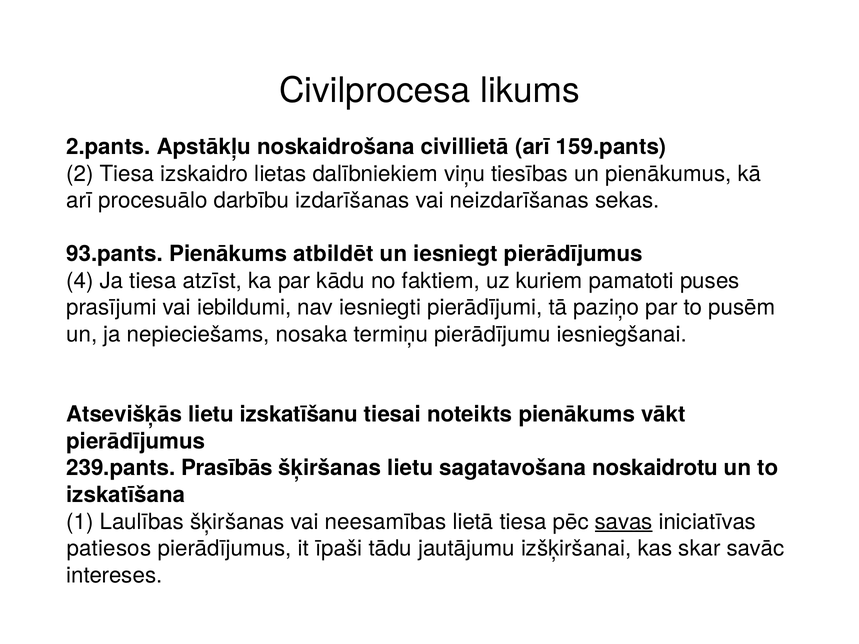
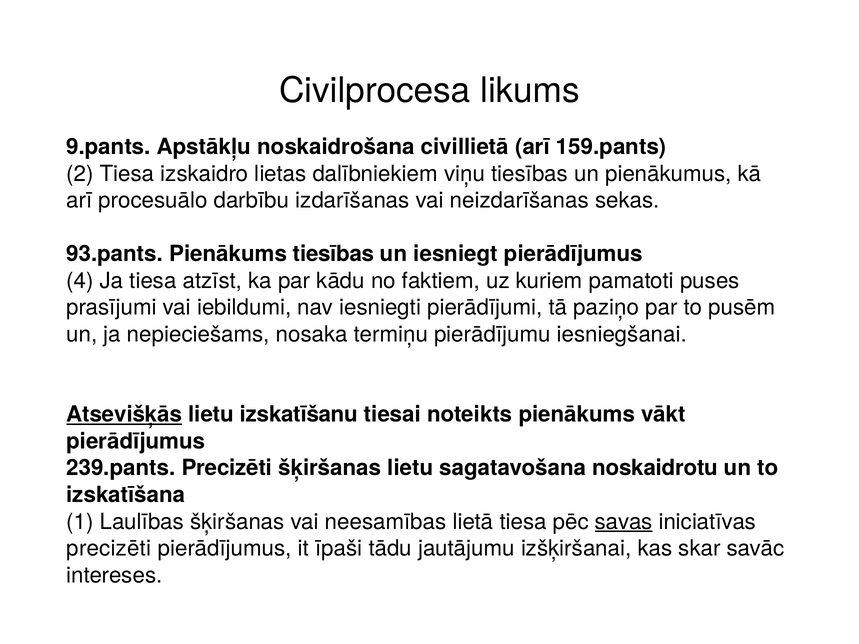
2.pants: 2.pants -> 9.pants (108, 147)
Pienākums atbildēt: atbildēt -> tiesības (334, 254)
Atsevišķās underline: none -> present (124, 415)
239.pants Prasībās: Prasībās -> Precizēti (227, 468)
patiesos: patiesos -> precizēti (109, 549)
